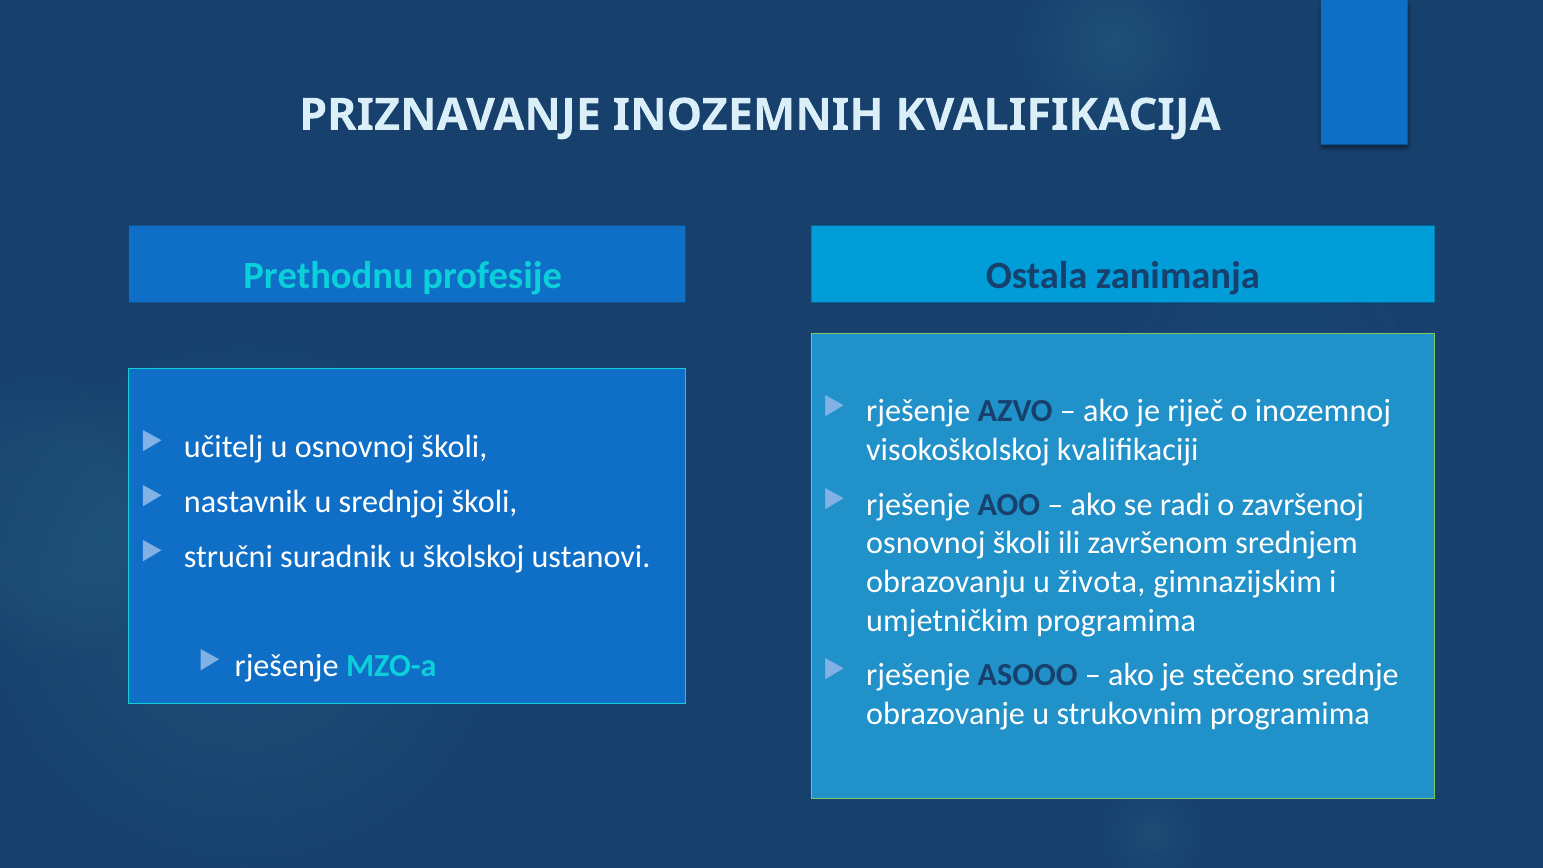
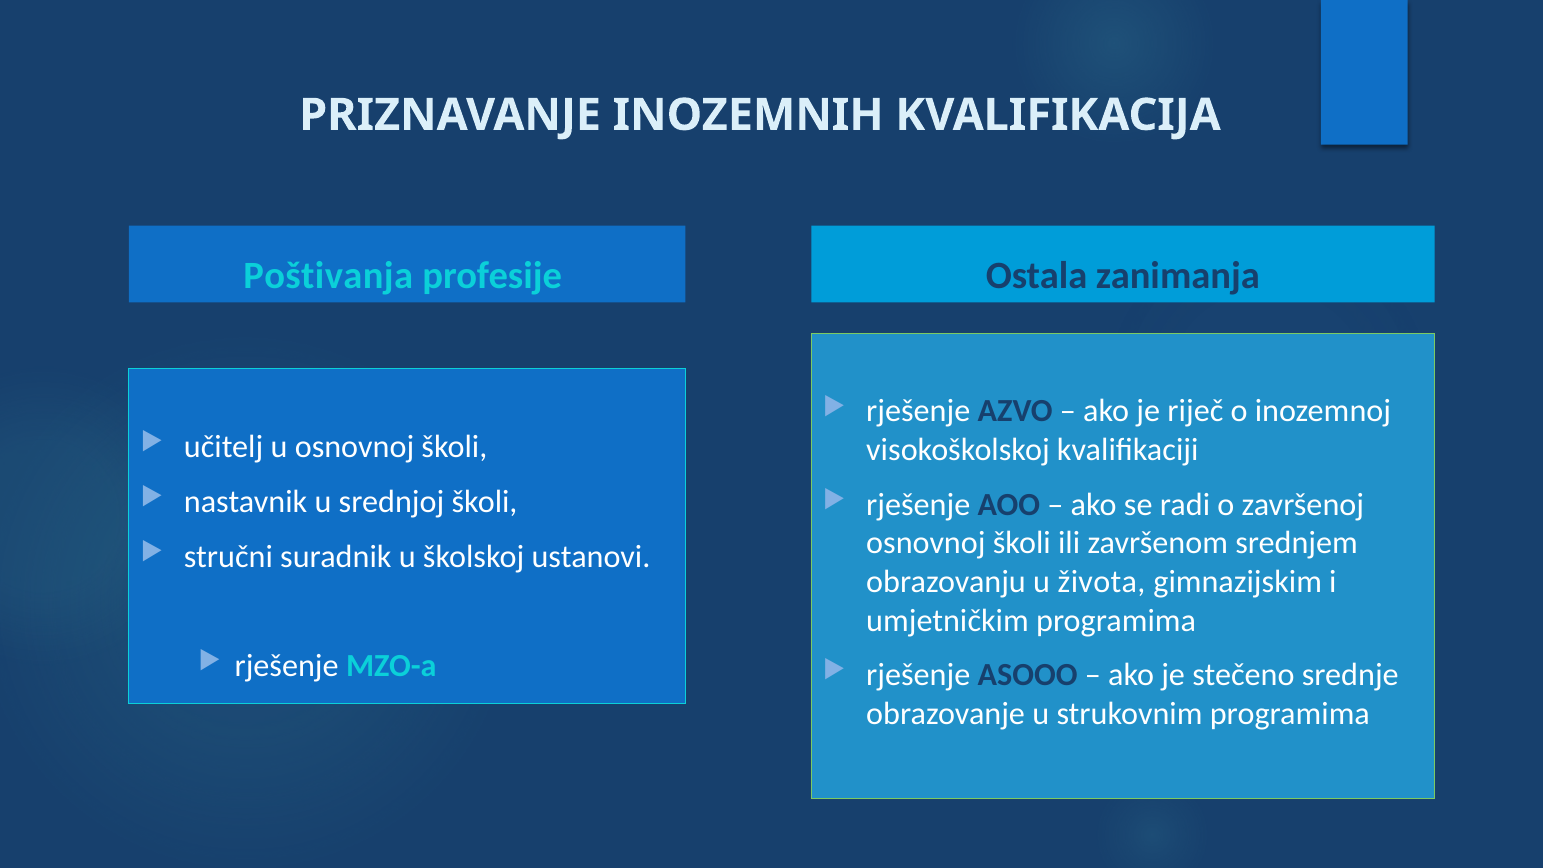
Prethodnu: Prethodnu -> Poštivanja (328, 276)
